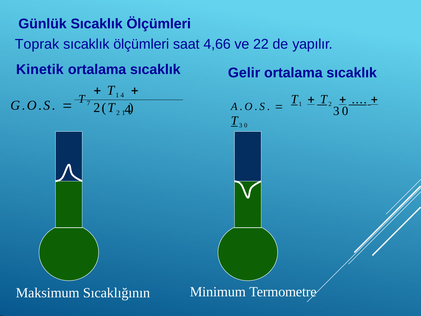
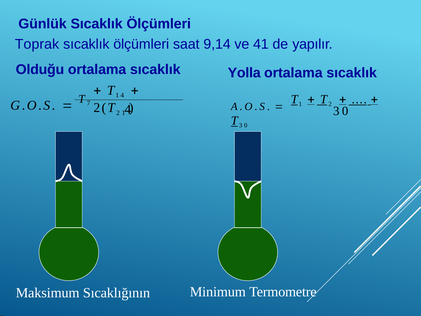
4,66: 4,66 -> 9,14 (217, 44)
22: 22 -> 41 (261, 44)
Kinetik: Kinetik -> Olduğu (40, 70)
Gelir: Gelir -> Yolla (244, 73)
